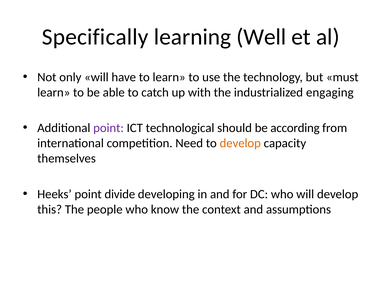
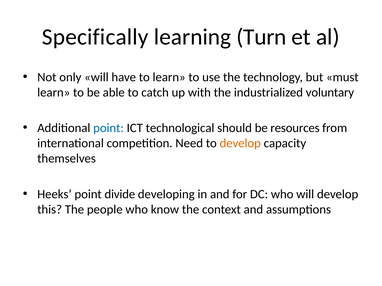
Well: Well -> Turn (261, 37)
engaging: engaging -> voluntary (330, 93)
point colour: purple -> blue (108, 128)
according: according -> resources (295, 128)
